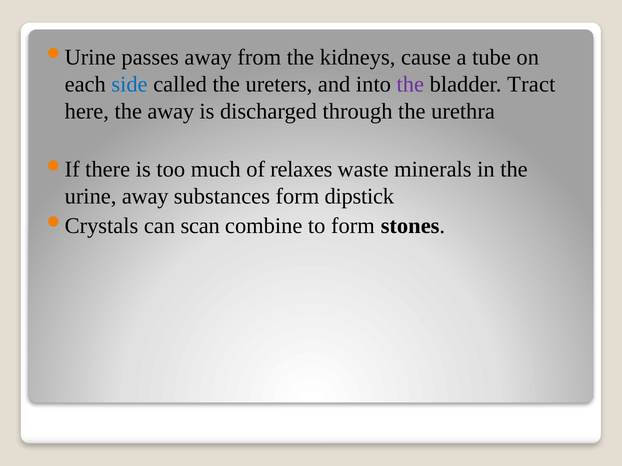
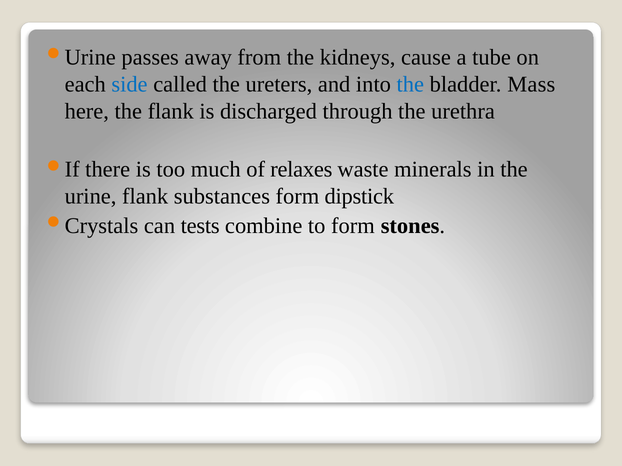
the colour: purple -> blue (410, 84)
bladder Tract: Tract -> Mass (531, 84)
the away: away -> flank (171, 111)
urine away: away -> flank (145, 197)
scan: scan -> tests (200, 226)
